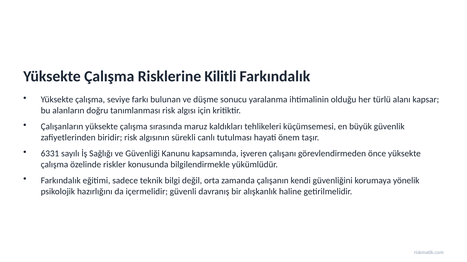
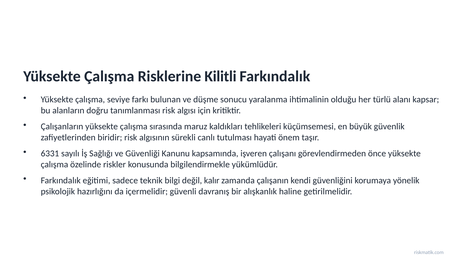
orta: orta -> kalır (212, 181)
